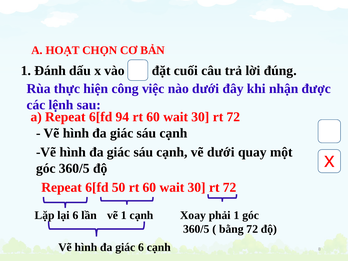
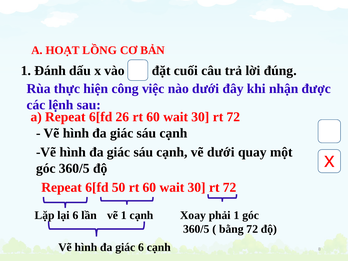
CHỌN: CHỌN -> LỒNG (100, 50)
94: 94 -> 26 (122, 117)
